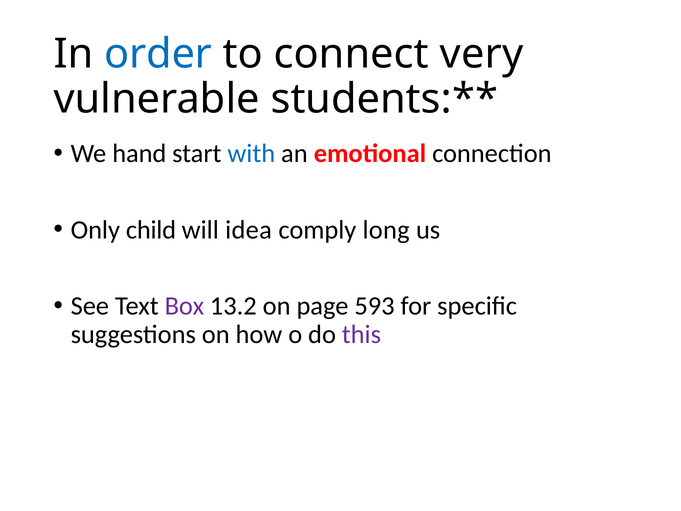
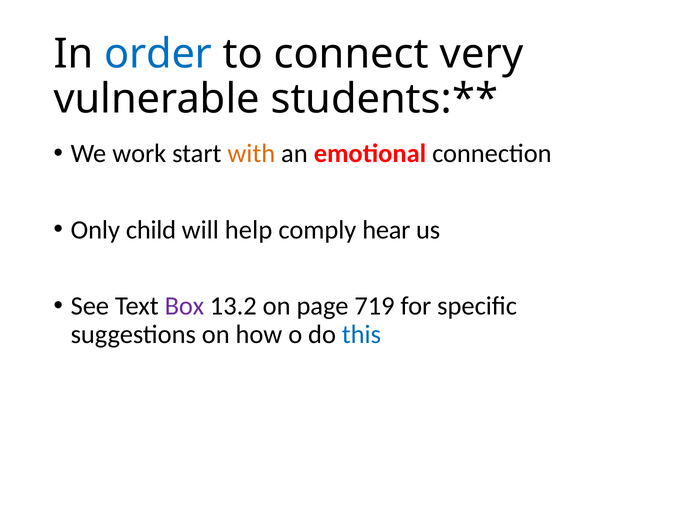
hand: hand -> work (139, 154)
with colour: blue -> orange (251, 154)
idea: idea -> help (249, 230)
long: long -> hear (386, 230)
593: 593 -> 719 (375, 306)
this colour: purple -> blue (361, 334)
